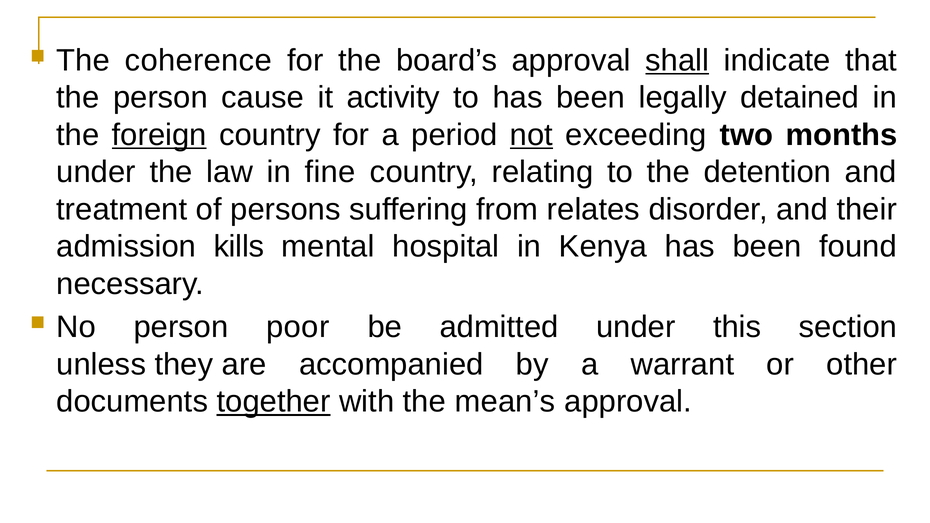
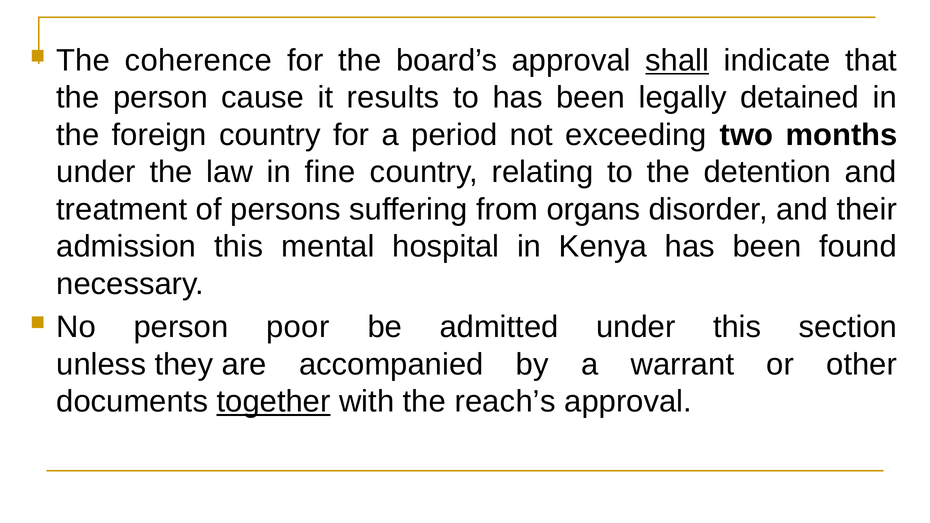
activity: activity -> results (393, 98)
foreign underline: present -> none (159, 135)
not underline: present -> none (531, 135)
relates: relates -> organs (594, 209)
admission kills: kills -> this (239, 247)
mean’s: mean’s -> reach’s (505, 402)
